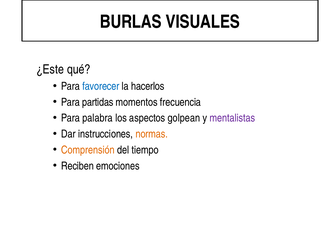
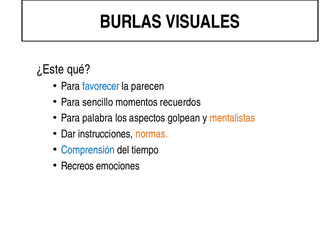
hacerlos: hacerlos -> parecen (148, 86)
partidas: partidas -> sencillo (98, 102)
frecuencia: frecuencia -> recuerdos (180, 102)
mentalistas colour: purple -> orange (232, 118)
Comprensión colour: orange -> blue (88, 150)
Reciben: Reciben -> Recreos (78, 166)
